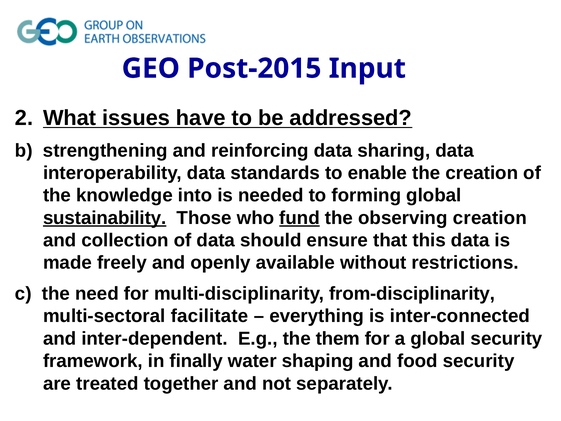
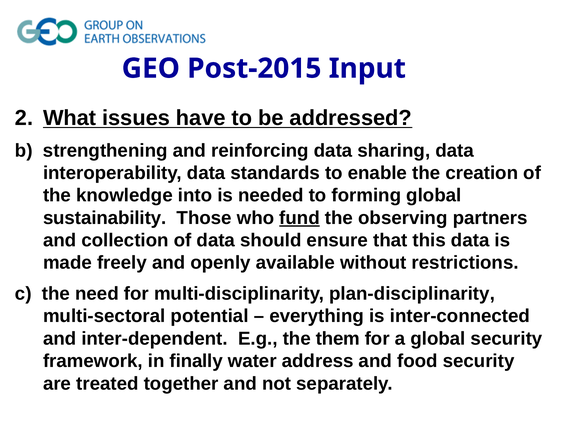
sustainability underline: present -> none (105, 218)
observing creation: creation -> partners (490, 218)
from-disciplinarity: from-disciplinarity -> plan-disciplinarity (412, 294)
facilitate: facilitate -> potential (210, 316)
shaping: shaping -> address (318, 361)
